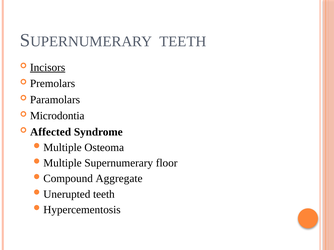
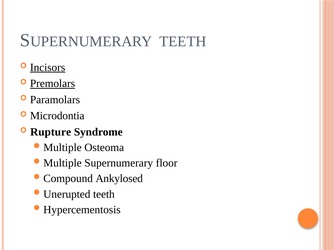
Premolars underline: none -> present (53, 84)
Affected: Affected -> Rupture (51, 132)
Aggregate: Aggregate -> Ankylosed (119, 179)
